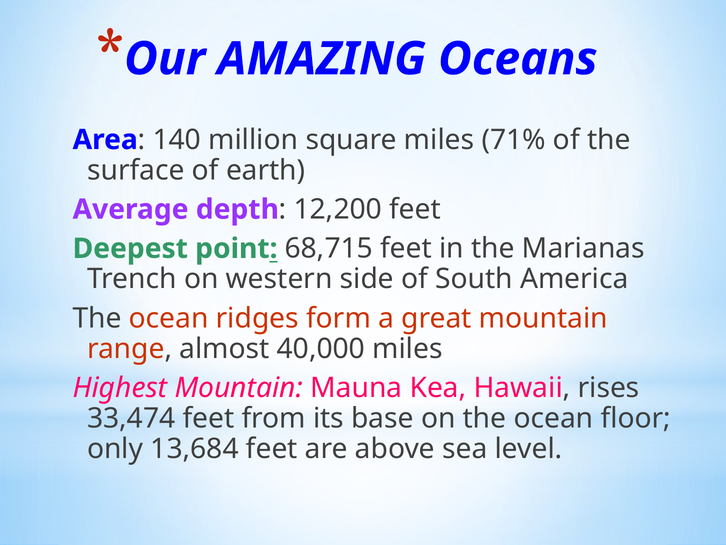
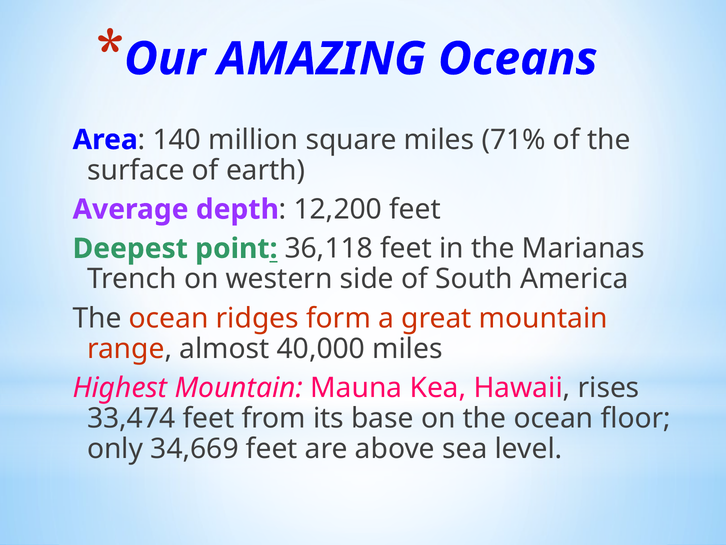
68,715: 68,715 -> 36,118 (329, 248)
13,684: 13,684 -> 34,669 (195, 448)
